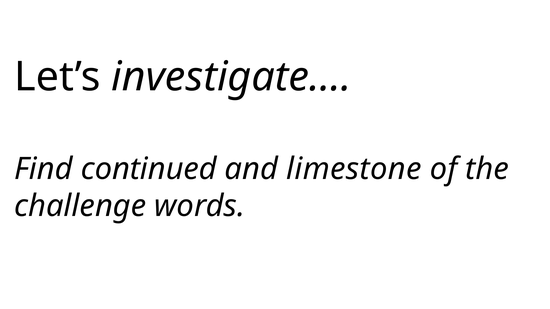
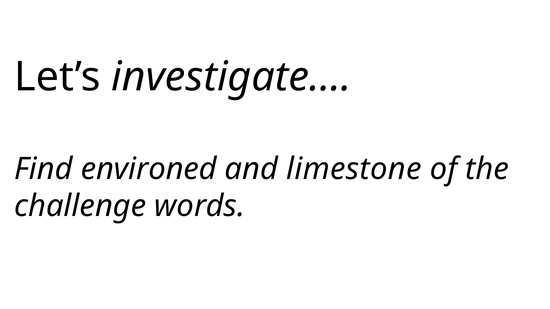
continued: continued -> environed (149, 169)
